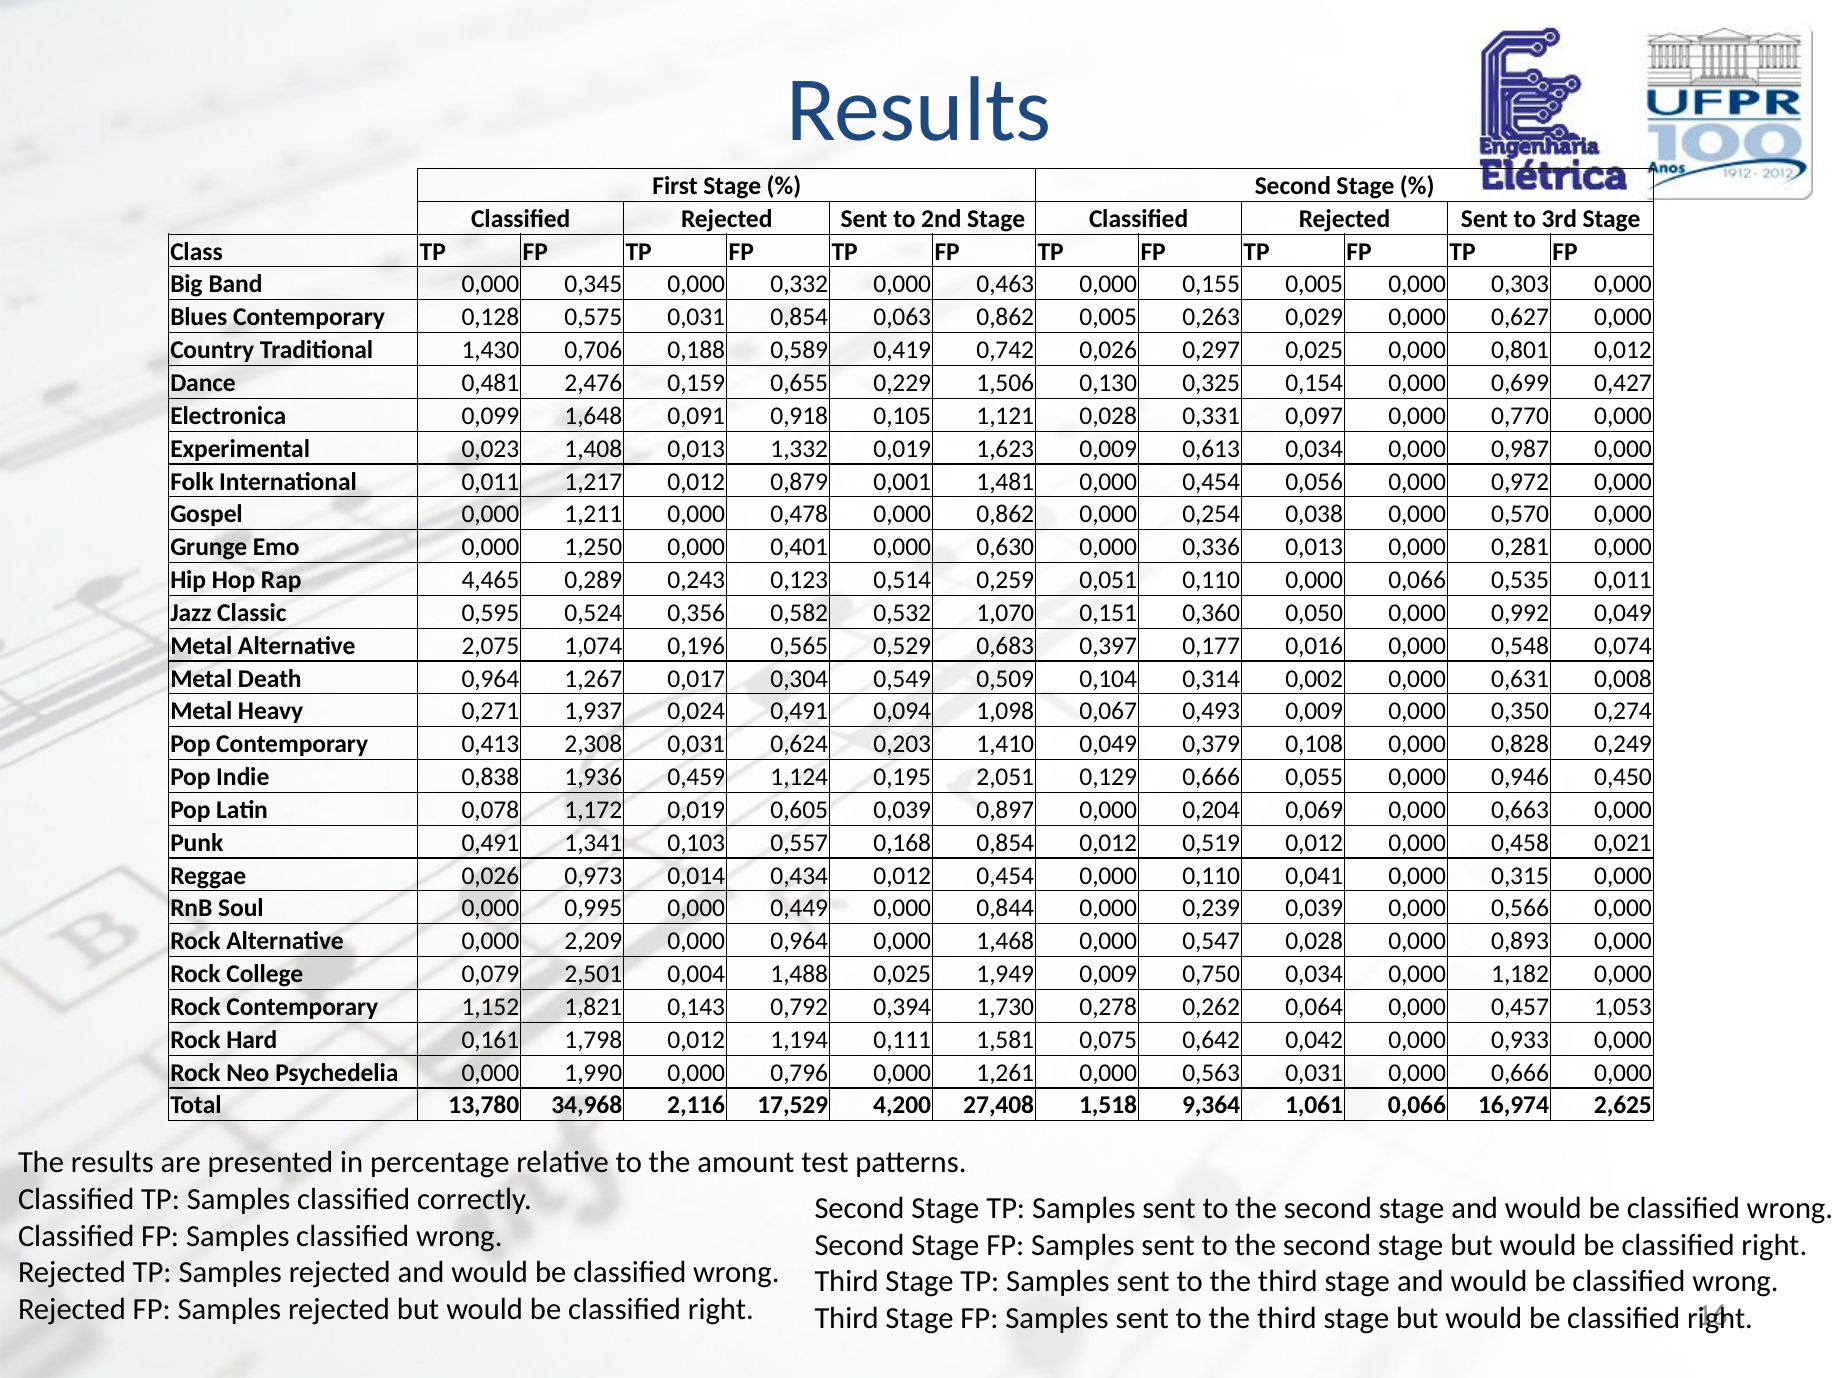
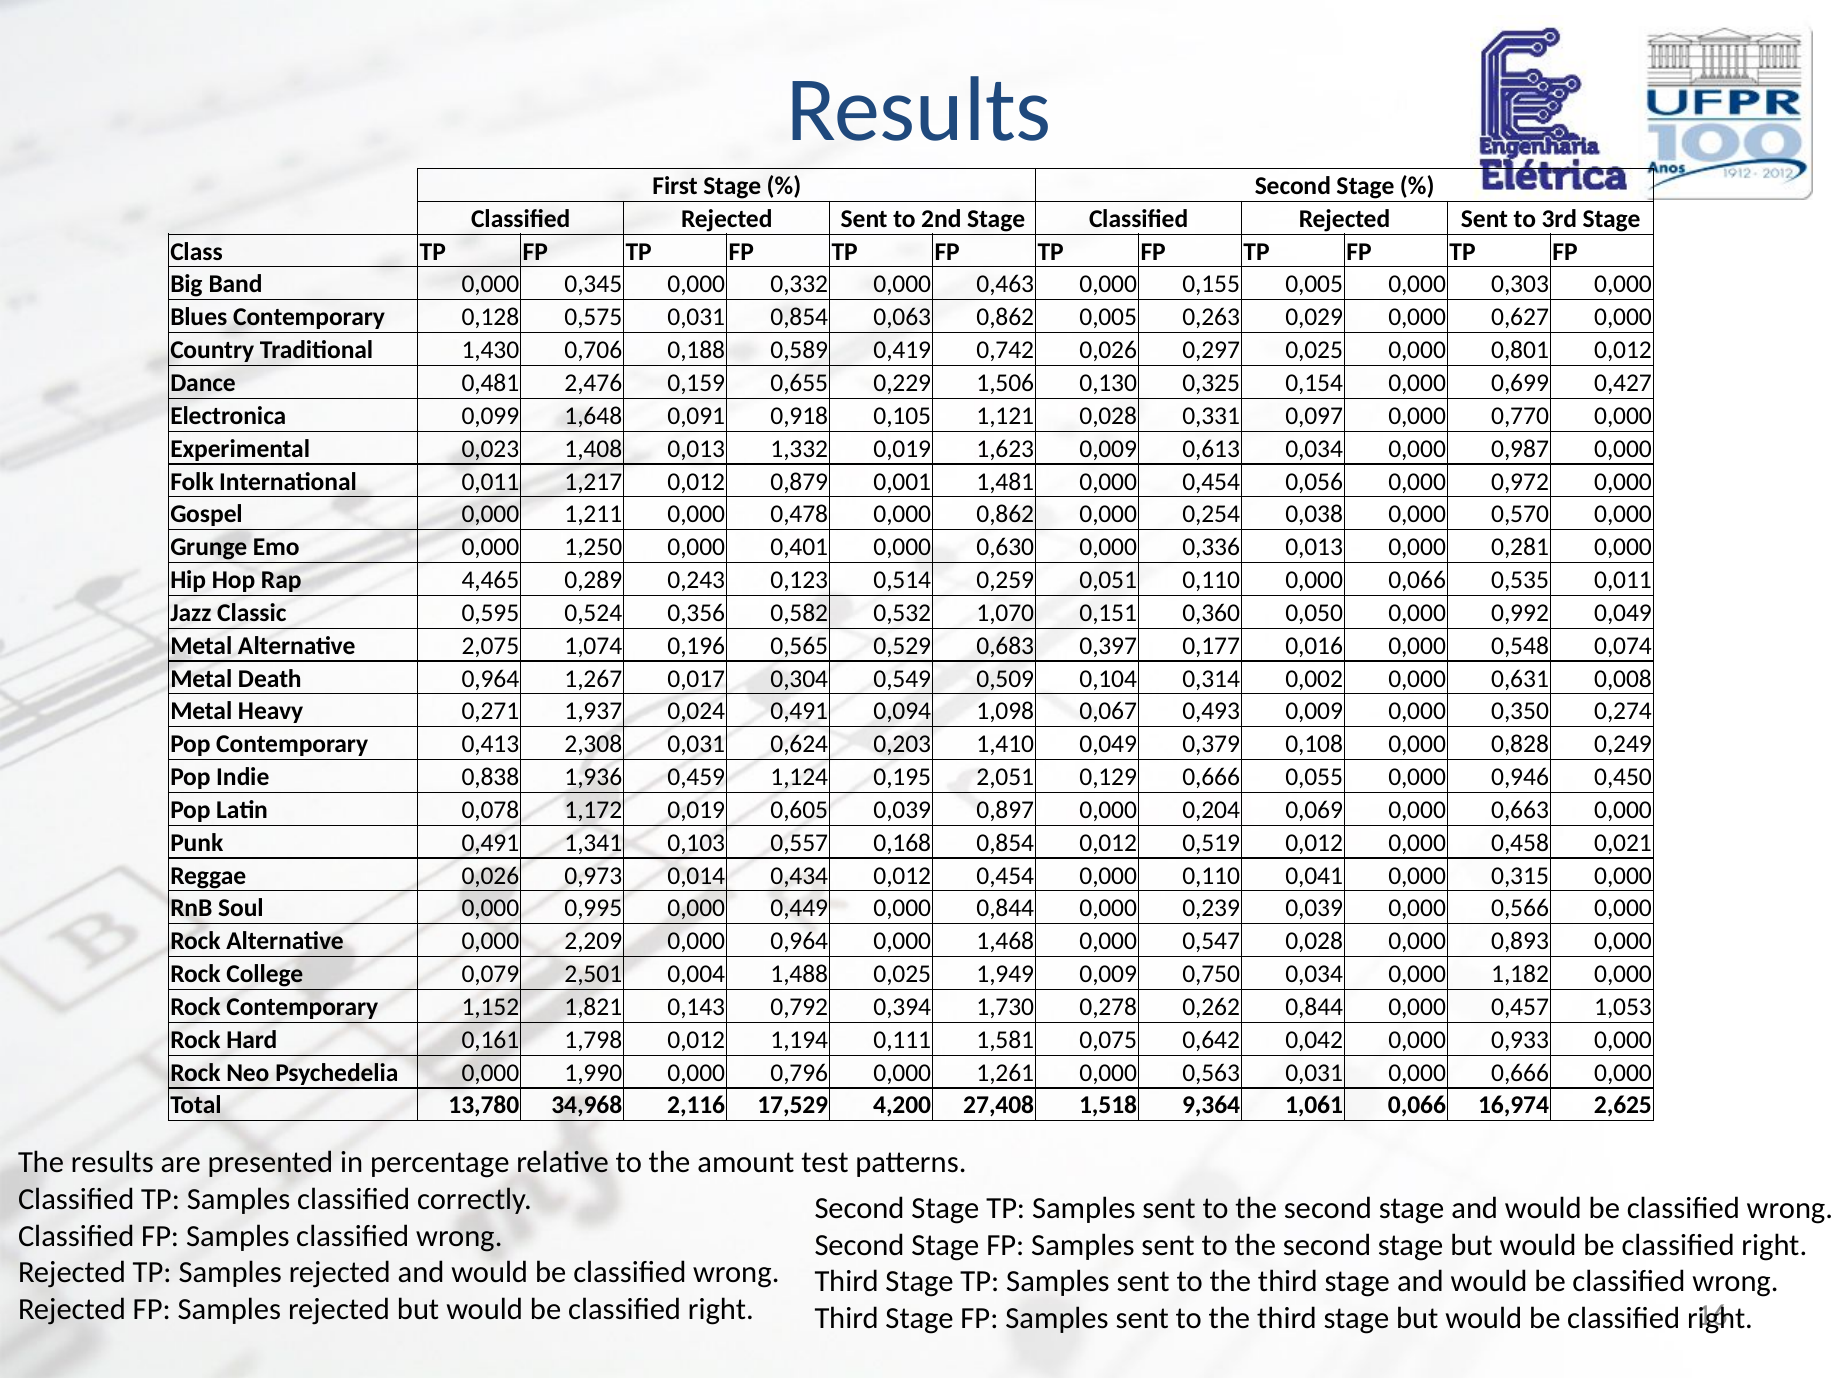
0,262 0,064: 0,064 -> 0,844 (1314, 1007)
